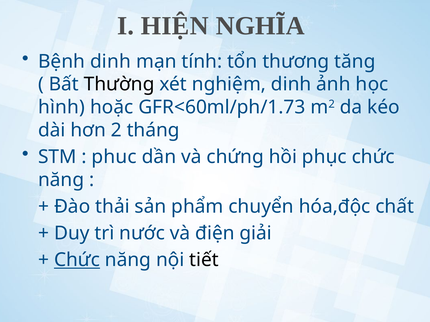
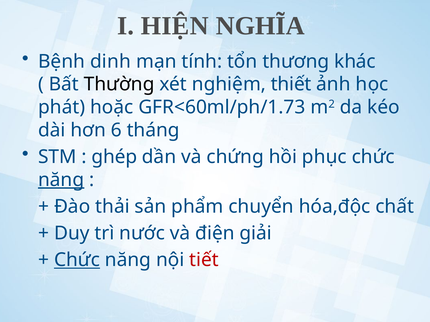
tăng: tăng -> khác (355, 62)
nghiệm dinh: dinh -> thiết (291, 84)
hình: hình -> phát (62, 107)
2: 2 -> 6 (116, 130)
phục: phục -> ghép (114, 157)
năng underline: none -> present (61, 180)
tiết colour: black -> red (204, 260)
